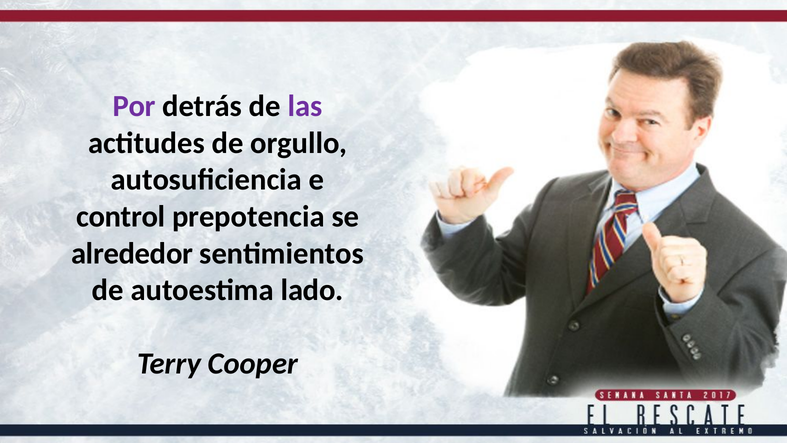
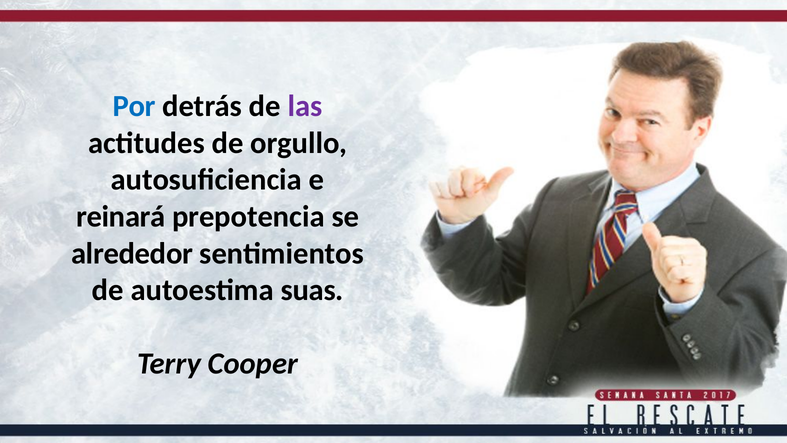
Por colour: purple -> blue (134, 106)
control: control -> reinará (121, 216)
lado: lado -> suas (312, 290)
